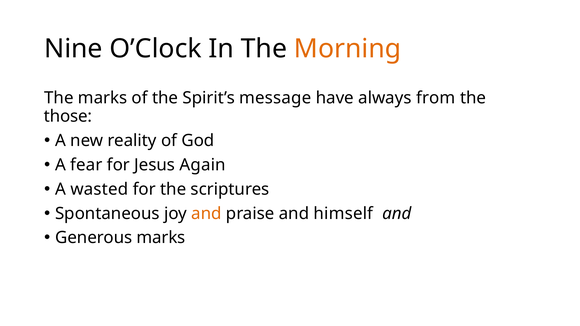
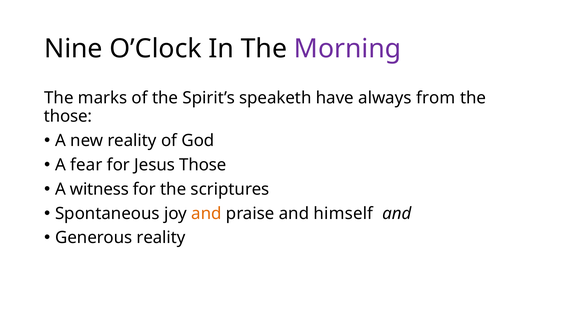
Morning colour: orange -> purple (348, 49)
message: message -> speaketh (275, 98)
Jesus Again: Again -> Those (203, 165)
wasted: wasted -> witness (99, 189)
Generous marks: marks -> reality (161, 238)
